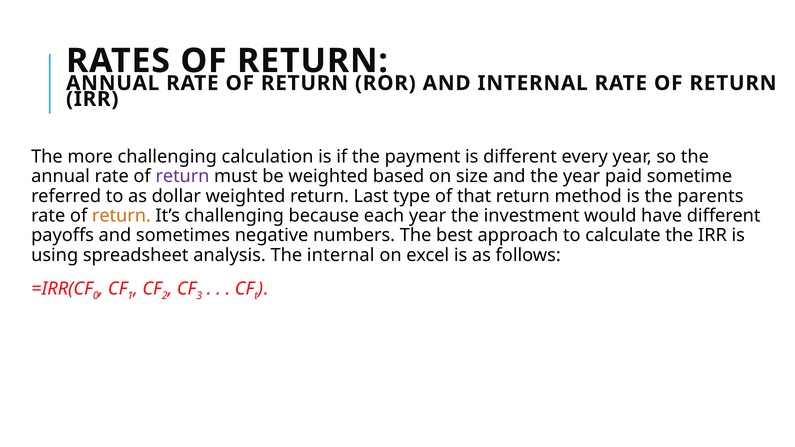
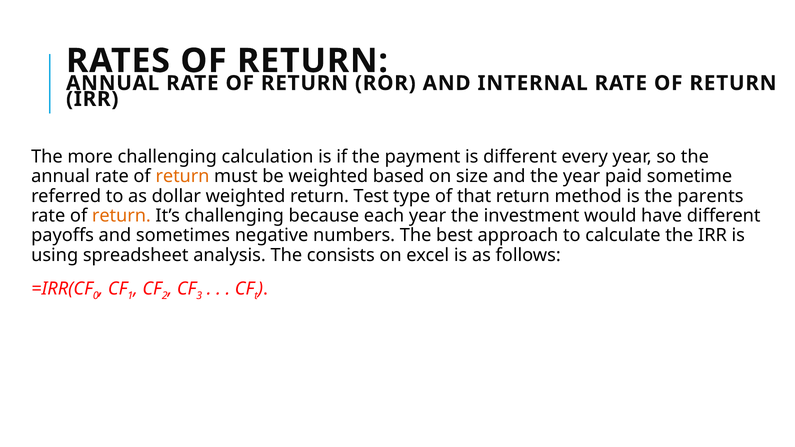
return colour: purple -> orange (182, 177)
Last: Last -> Test (371, 196)
The internal: internal -> consists (341, 255)
